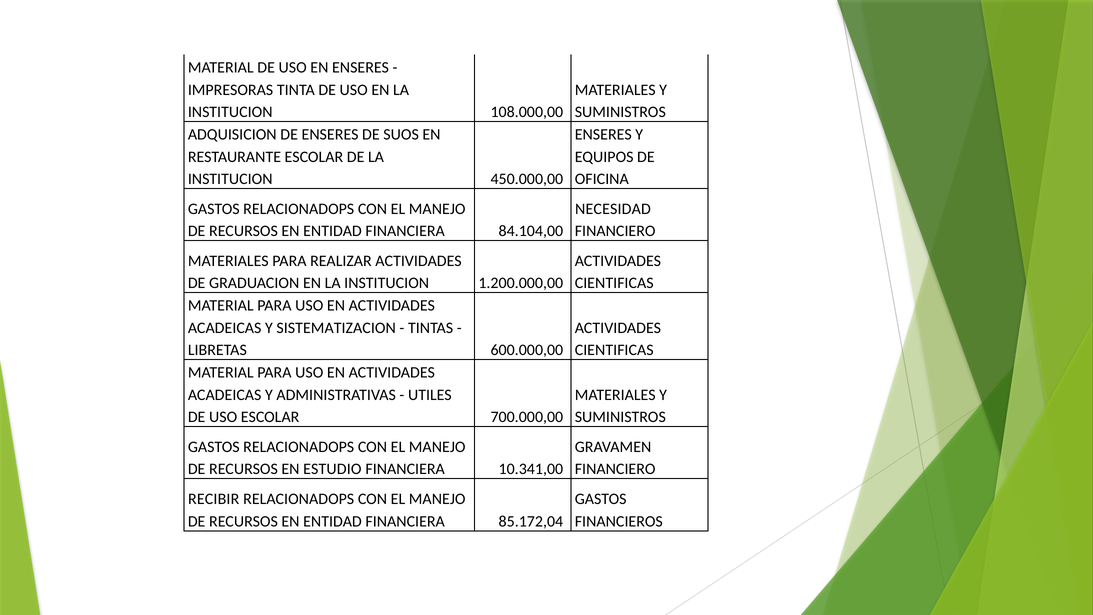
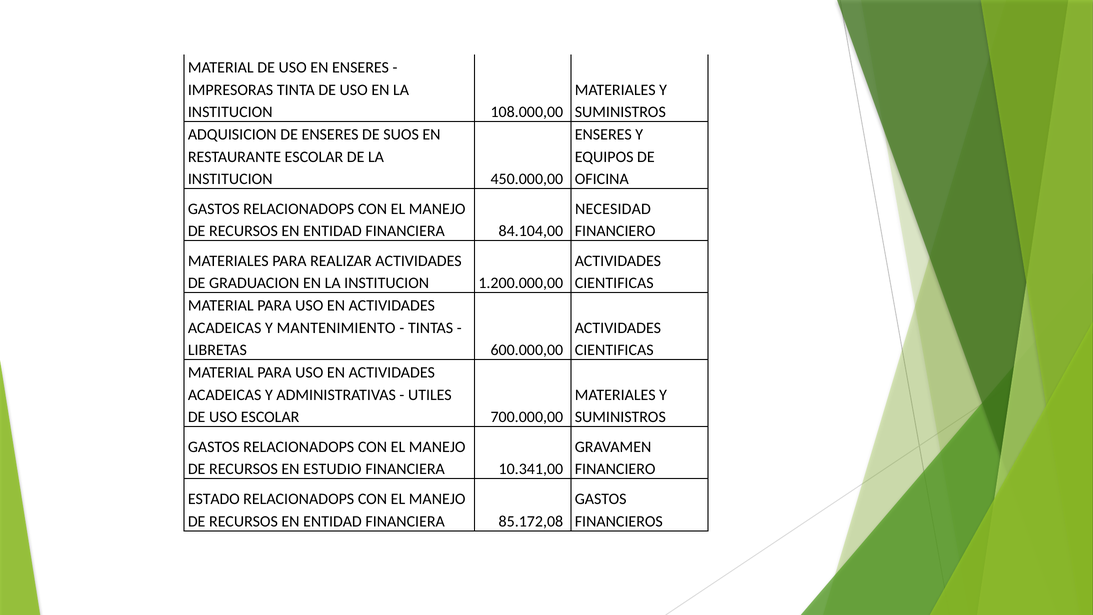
SISTEMATIZACION: SISTEMATIZACION -> MANTENIMIENTO (336, 328)
RECIBIR: RECIBIR -> ESTADO (214, 499)
85.172,04: 85.172,04 -> 85.172,08 (531, 521)
